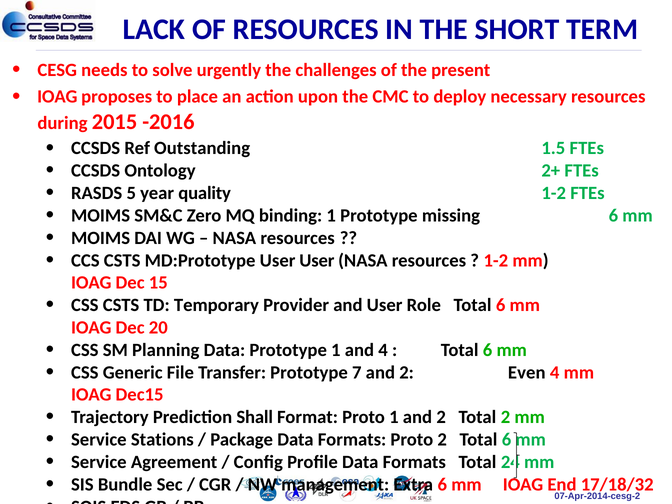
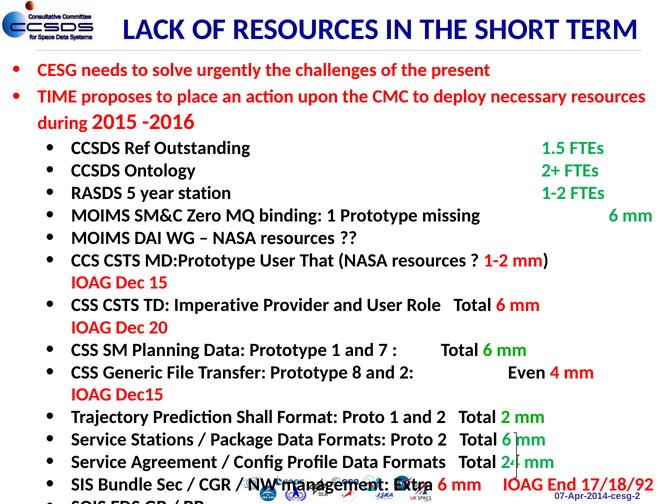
IOAG: IOAG -> TIME (57, 97)
quality: quality -> station (205, 193)
User User: User -> That (317, 260)
Temporary: Temporary -> Imperative (216, 305)
and 4: 4 -> 7 (383, 350)
7: 7 -> 8 (357, 372)
17/18/32: 17/18/32 -> 17/18/92 (617, 484)
